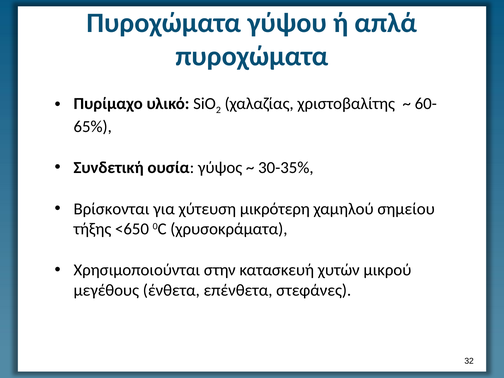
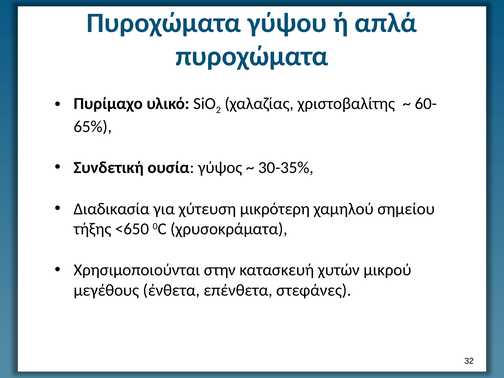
Βρίσκονται: Βρίσκονται -> Διαδικασία (112, 209)
